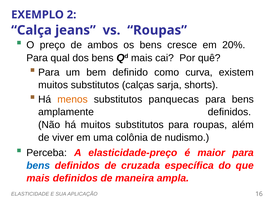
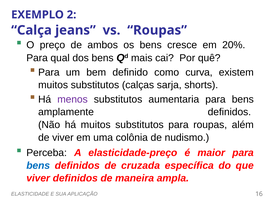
menos colour: orange -> purple (72, 100)
panquecas: panquecas -> aumentaria (174, 100)
mais: mais -> viver (38, 179)
